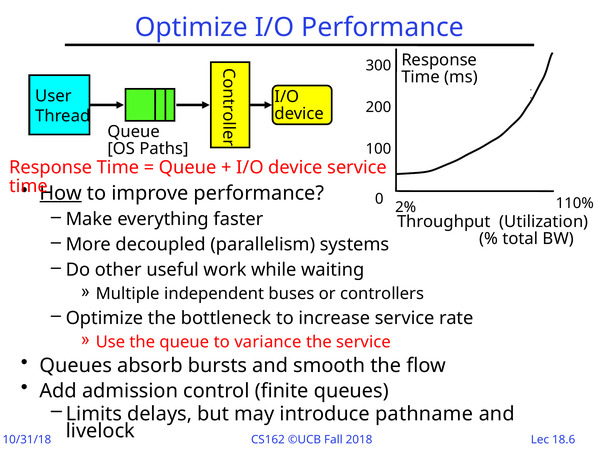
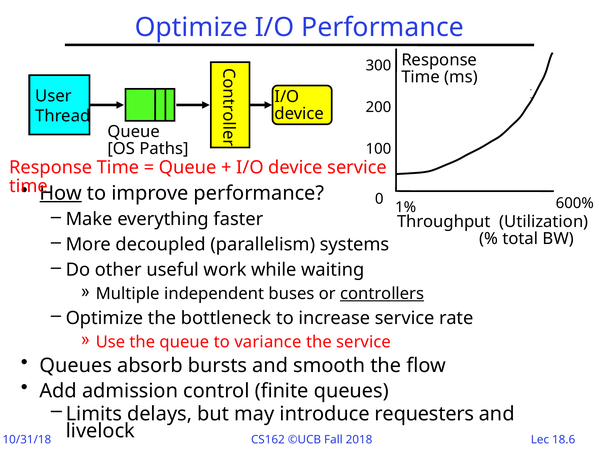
110%: 110% -> 600% (575, 203)
2%: 2% -> 1% (406, 207)
controllers underline: none -> present (382, 294)
pathname: pathname -> requesters (424, 414)
